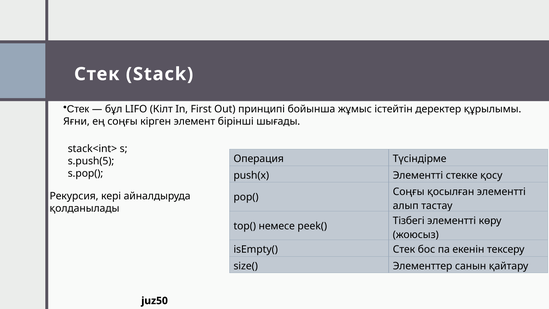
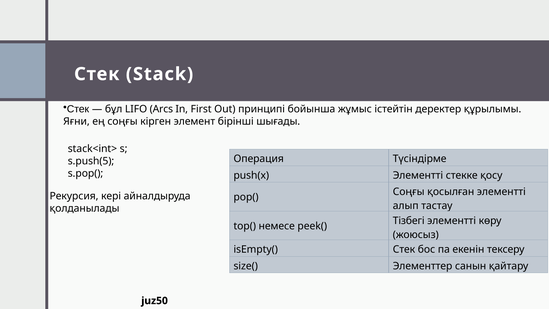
Кілт: Кілт -> Arcs (161, 109)
